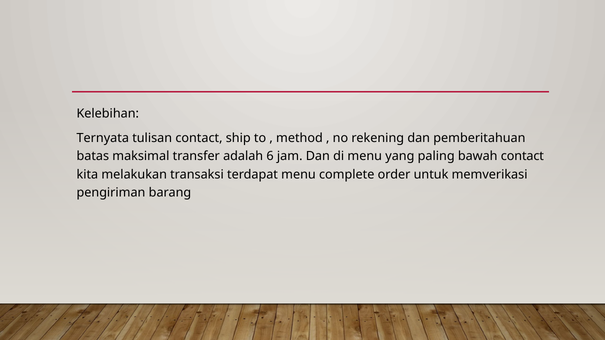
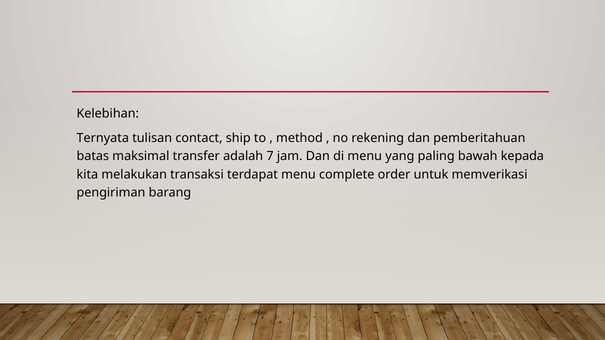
6: 6 -> 7 (270, 156)
bawah contact: contact -> kepada (522, 156)
